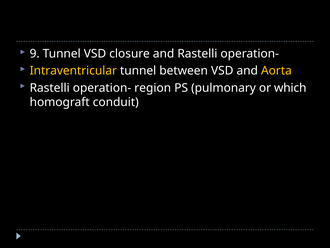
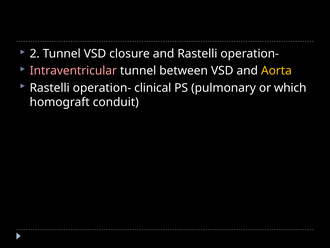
9: 9 -> 2 (35, 54)
Intraventricular colour: yellow -> pink (73, 71)
region: region -> clinical (153, 88)
